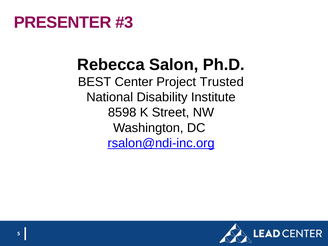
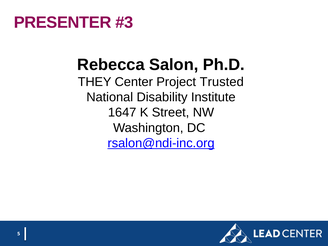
BEST: BEST -> THEY (95, 82)
8598: 8598 -> 1647 (122, 112)
